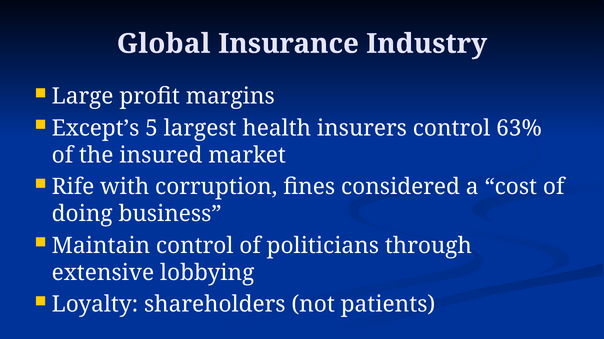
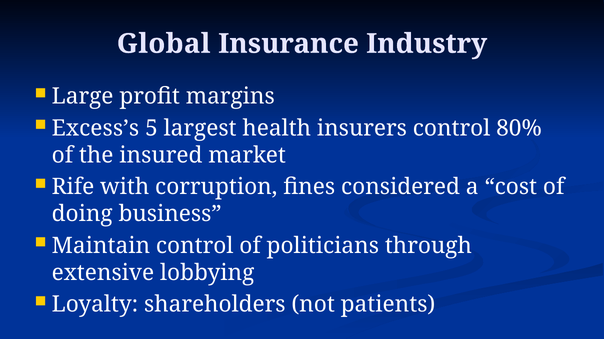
Except’s: Except’s -> Excess’s (95, 128)
63%: 63% -> 80% (519, 128)
